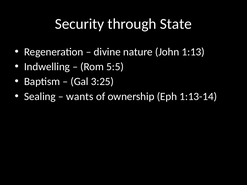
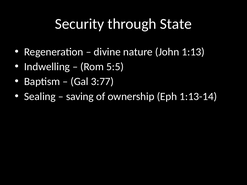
3:25: 3:25 -> 3:77 (102, 82)
wants: wants -> saving (80, 97)
